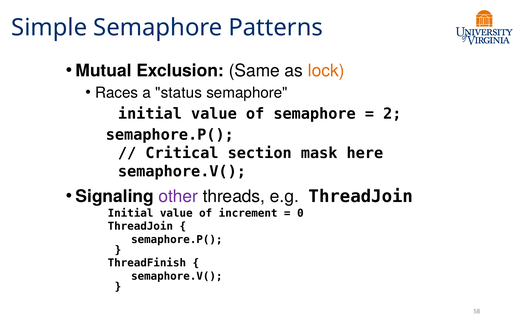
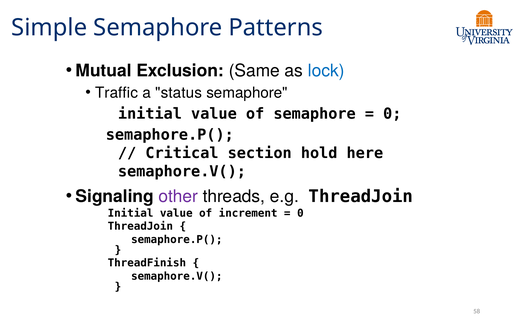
lock colour: orange -> blue (326, 71)
Races: Races -> Traffic (117, 93)
2: 2 -> 0 (392, 114)
mask: mask -> hold (319, 153)
